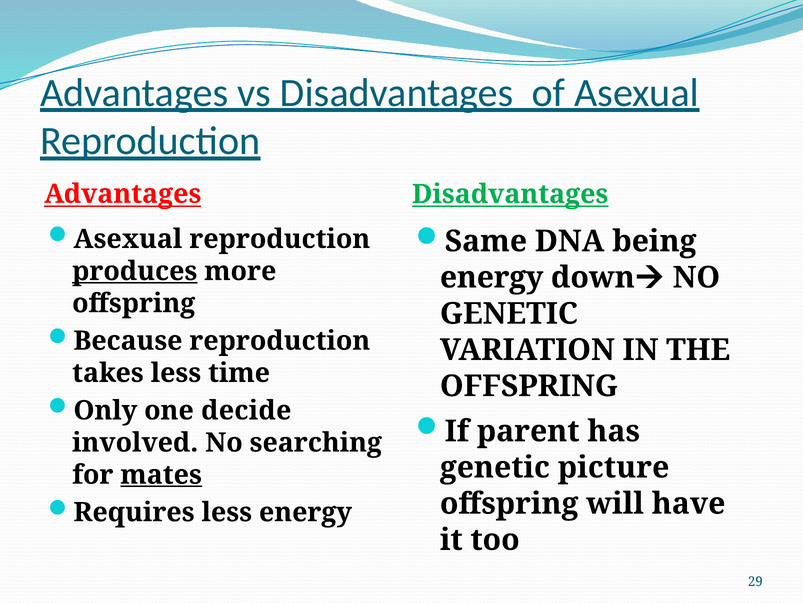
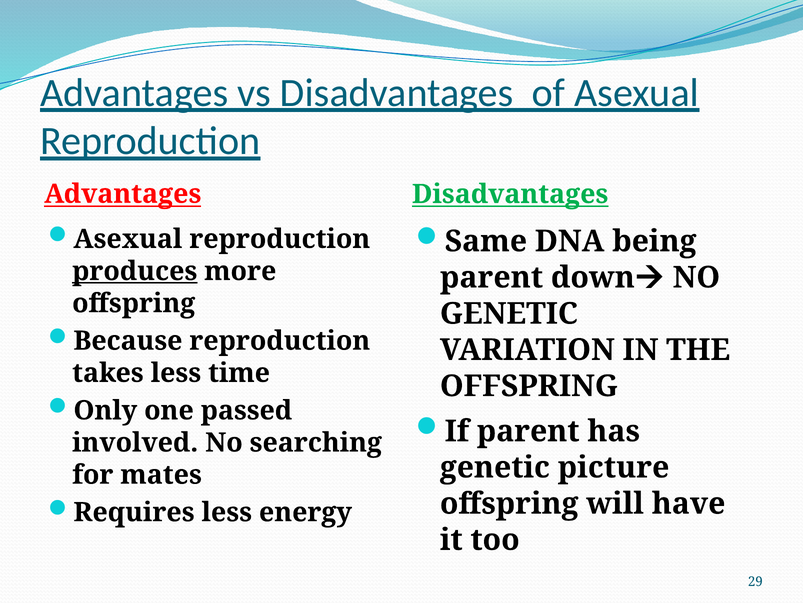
energy: energy -> parent (491, 277)
decide: decide -> passed (246, 410)
mates underline: present -> none (161, 474)
